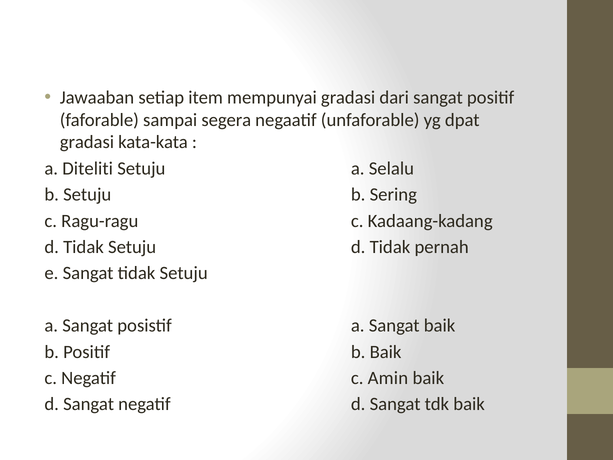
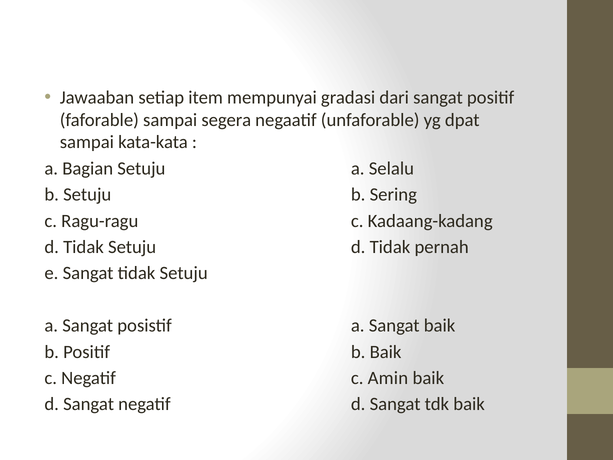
gradasi: gradasi -> sampai (87, 142)
Diteliti: Diteliti -> Bagian (88, 168)
